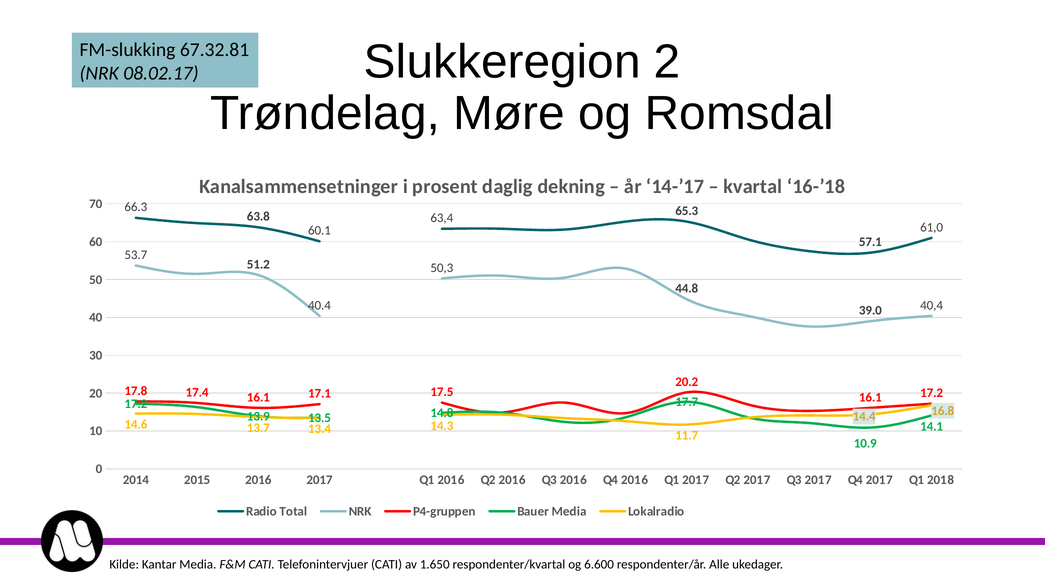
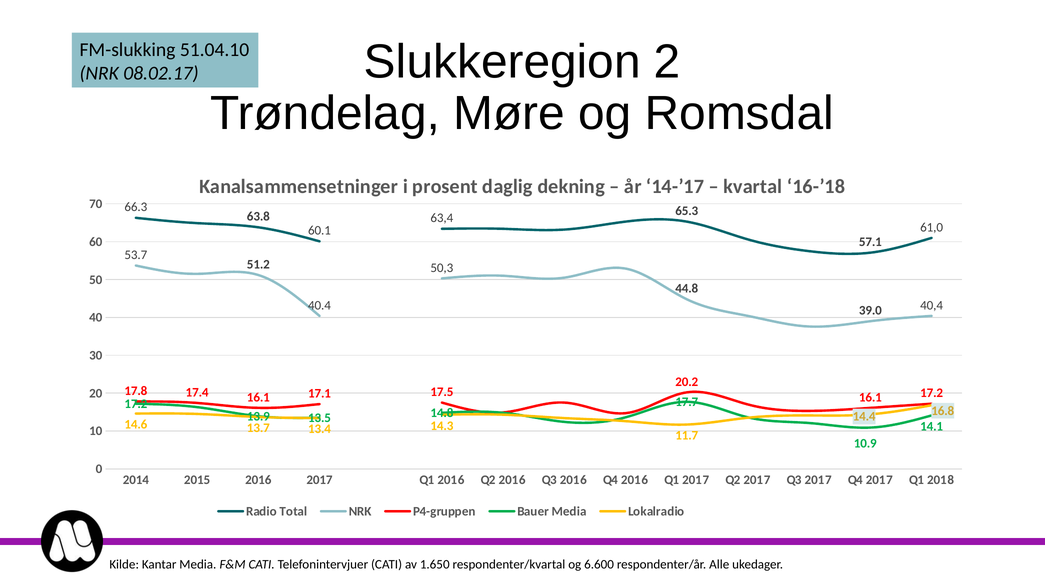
67.32.81: 67.32.81 -> 51.04.10 (215, 50)
